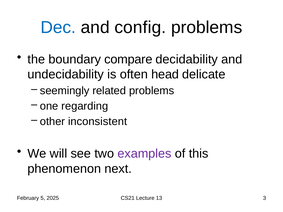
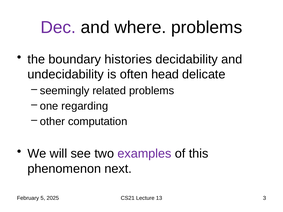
Dec colour: blue -> purple (58, 27)
config: config -> where (140, 27)
compare: compare -> histories (128, 59)
inconsistent: inconsistent -> computation (98, 122)
